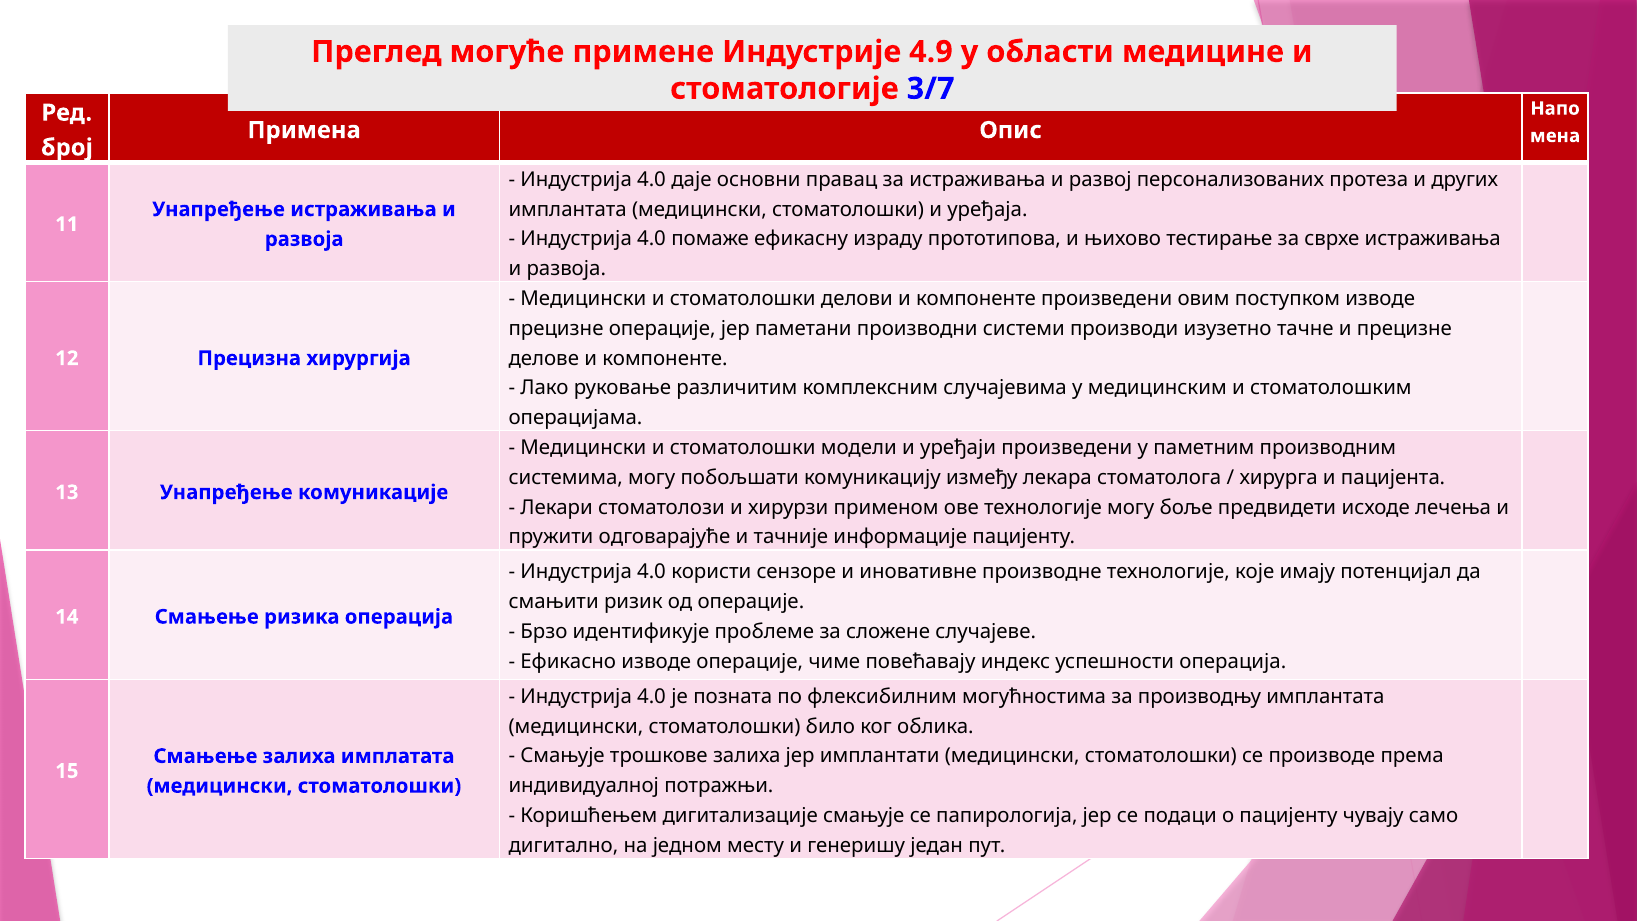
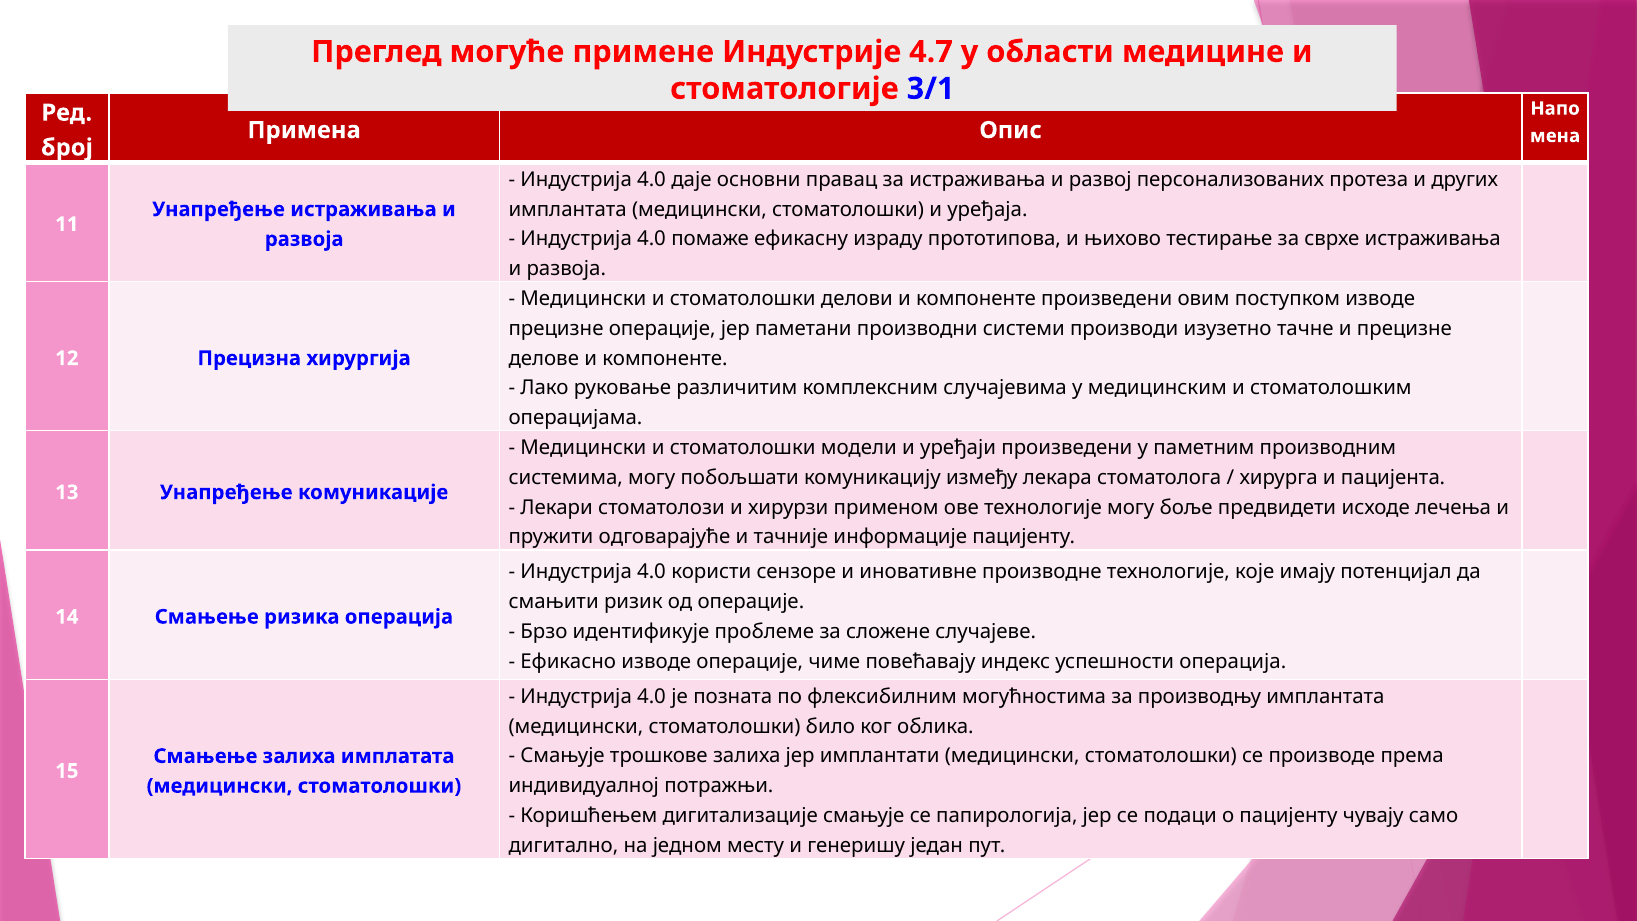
4.9: 4.9 -> 4.7 (931, 52)
3/7: 3/7 -> 3/1 (931, 89)
